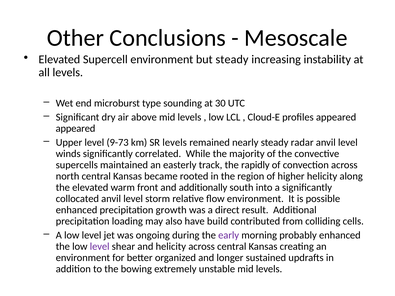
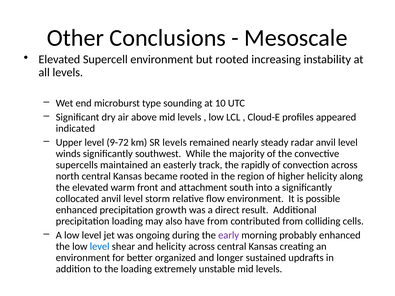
but steady: steady -> rooted (232, 59)
30: 30 -> 10 (220, 103)
appeared: appeared -> indicated (75, 129)
9-73: 9-73 -> 9-72 (118, 143)
correlated: correlated -> southwest (158, 154)
additionally: additionally -> attachment (203, 188)
have build: build -> from (218, 221)
level colour: purple -> blue (100, 247)
the bowing: bowing -> loading (136, 269)
